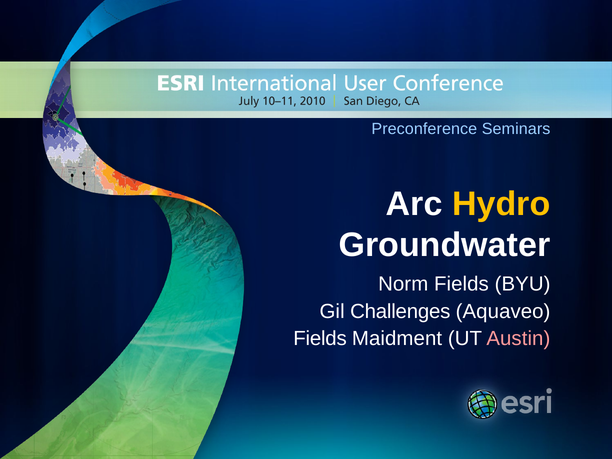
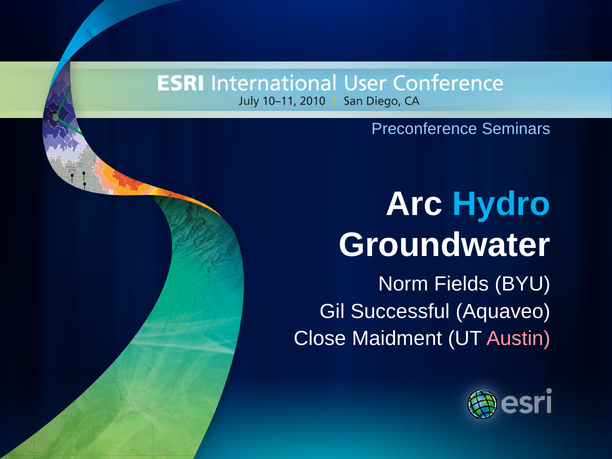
Hydro colour: yellow -> light blue (501, 204)
Challenges: Challenges -> Successful (400, 311)
Fields: Fields -> Close (320, 339)
